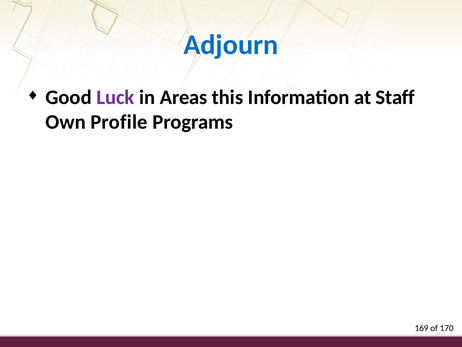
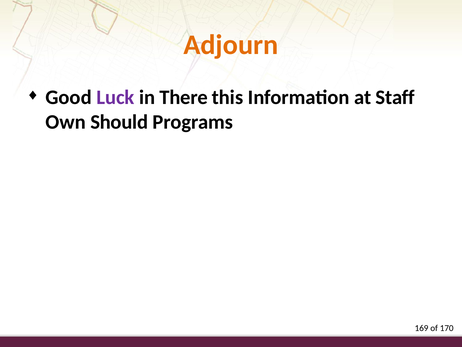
Adjourn colour: blue -> orange (231, 45)
Areas: Areas -> There (184, 97)
Profile: Profile -> Should (119, 122)
